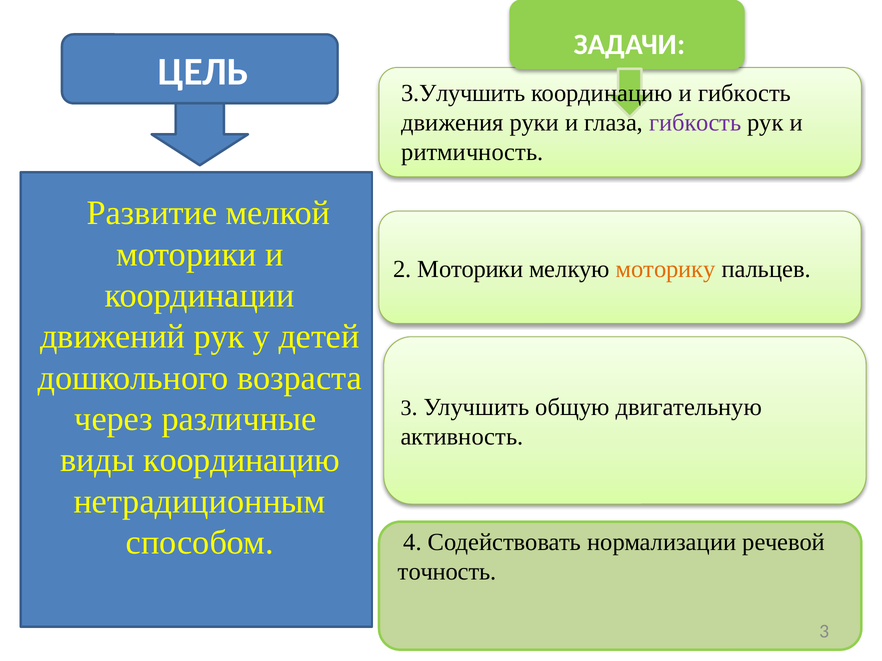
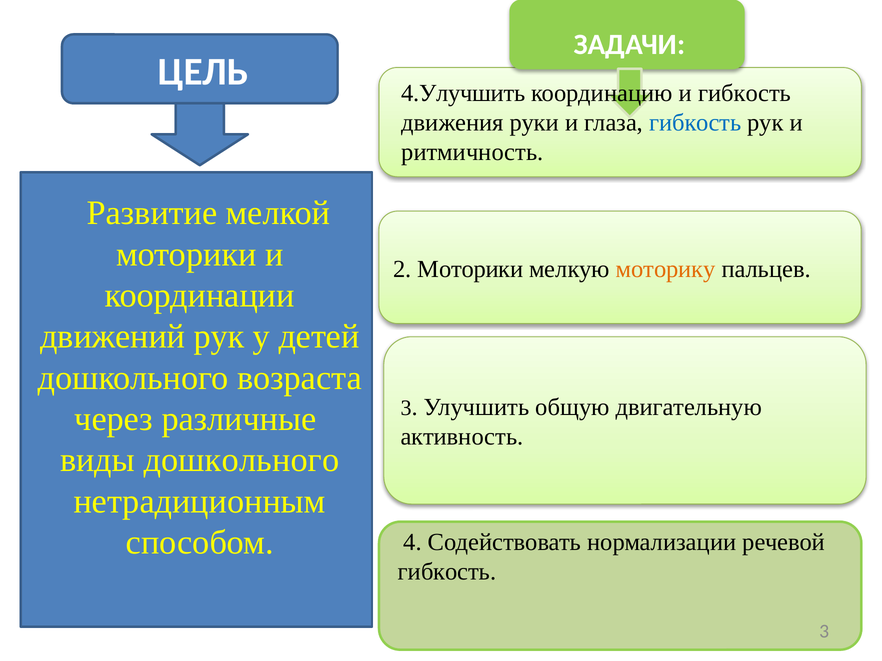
3.Улучшить: 3.Улучшить -> 4.Улучшить (463, 93)
гибкость colour: purple -> blue (695, 123)
виды координацию: координацию -> дошкольного (241, 460)
точность: точность -> гибкость (447, 572)
